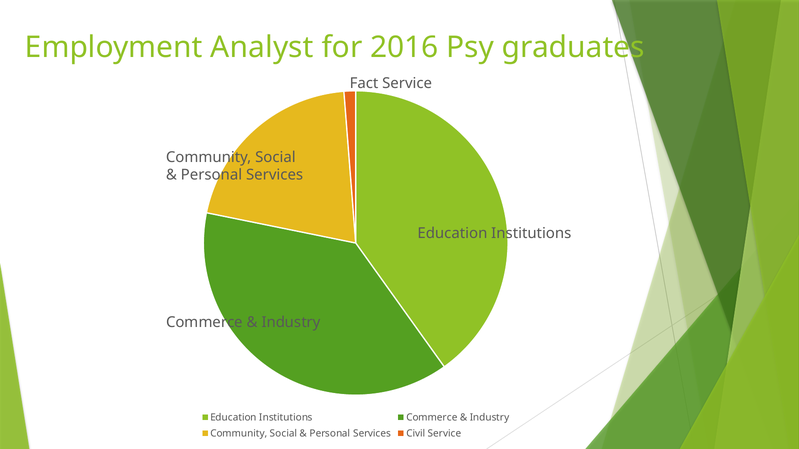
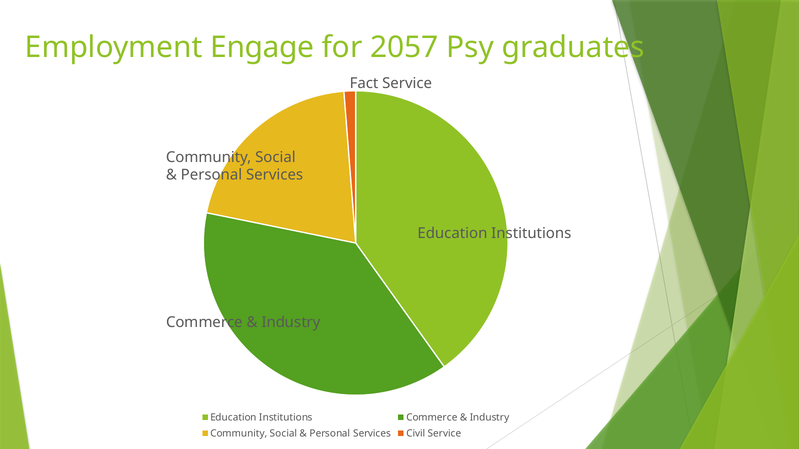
Analyst: Analyst -> Engage (262, 48)
2016: 2016 -> 2057 (404, 48)
